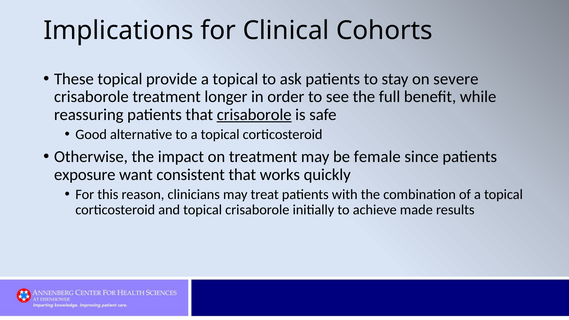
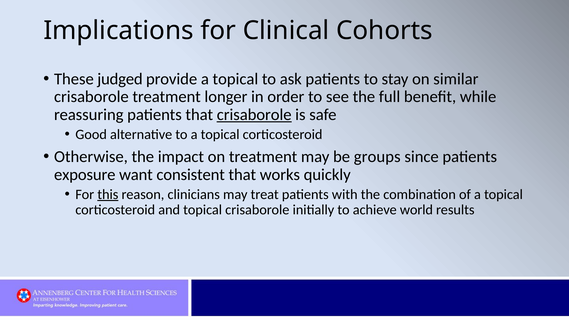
These topical: topical -> judged (120, 79)
severe: severe -> similar (456, 79)
female: female -> groups (377, 157)
this underline: none -> present (108, 194)
made: made -> world (416, 210)
